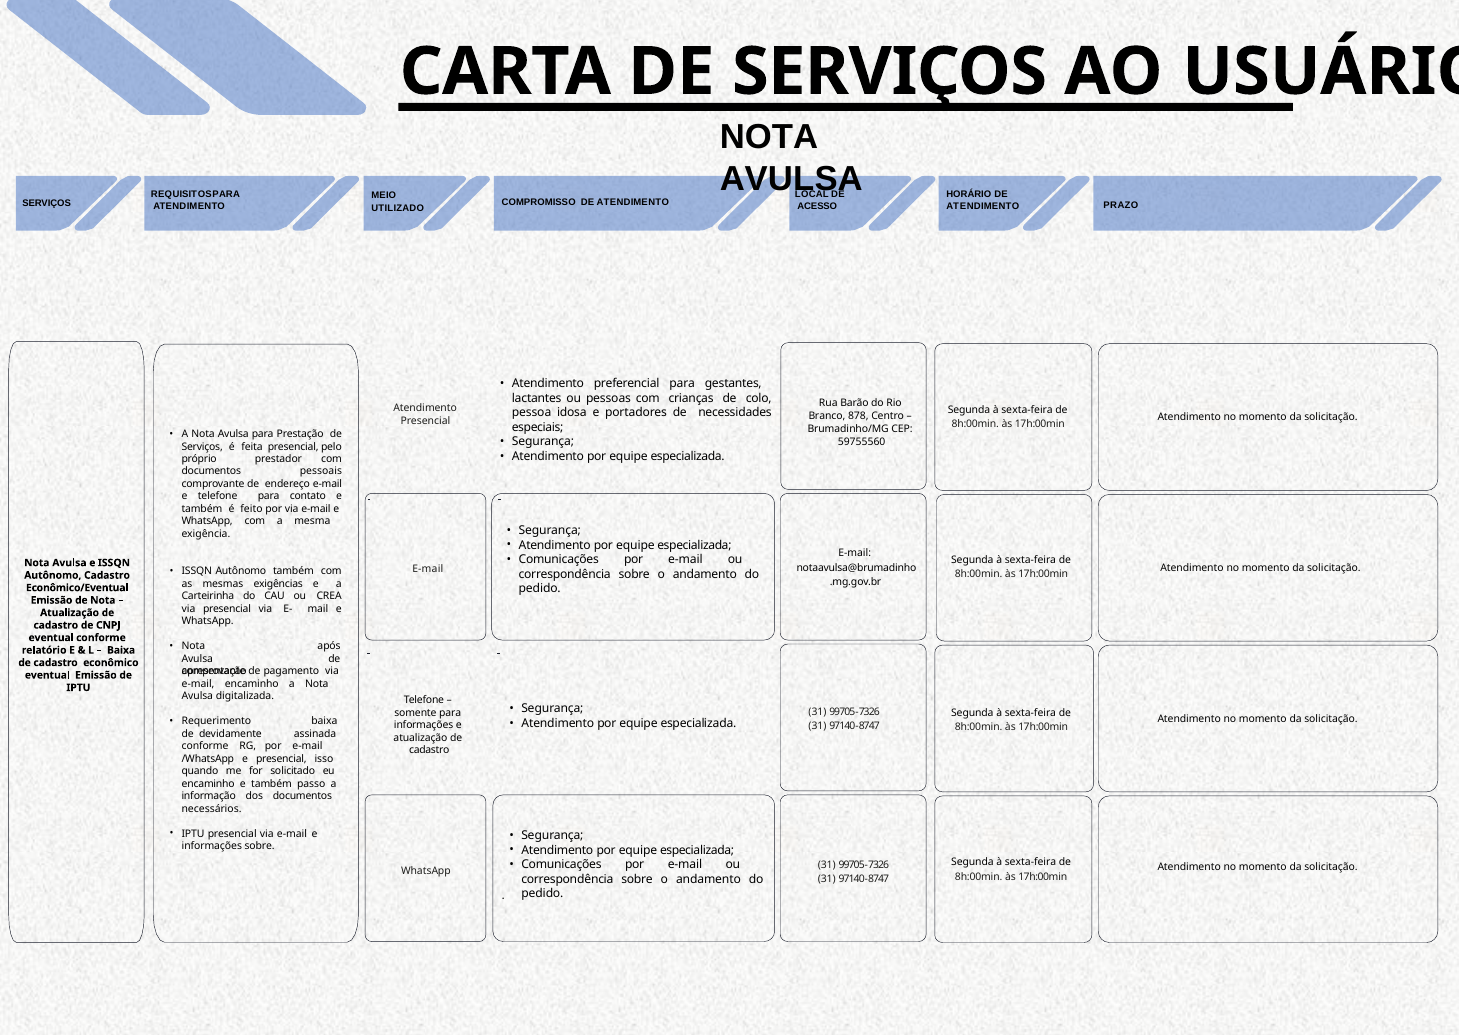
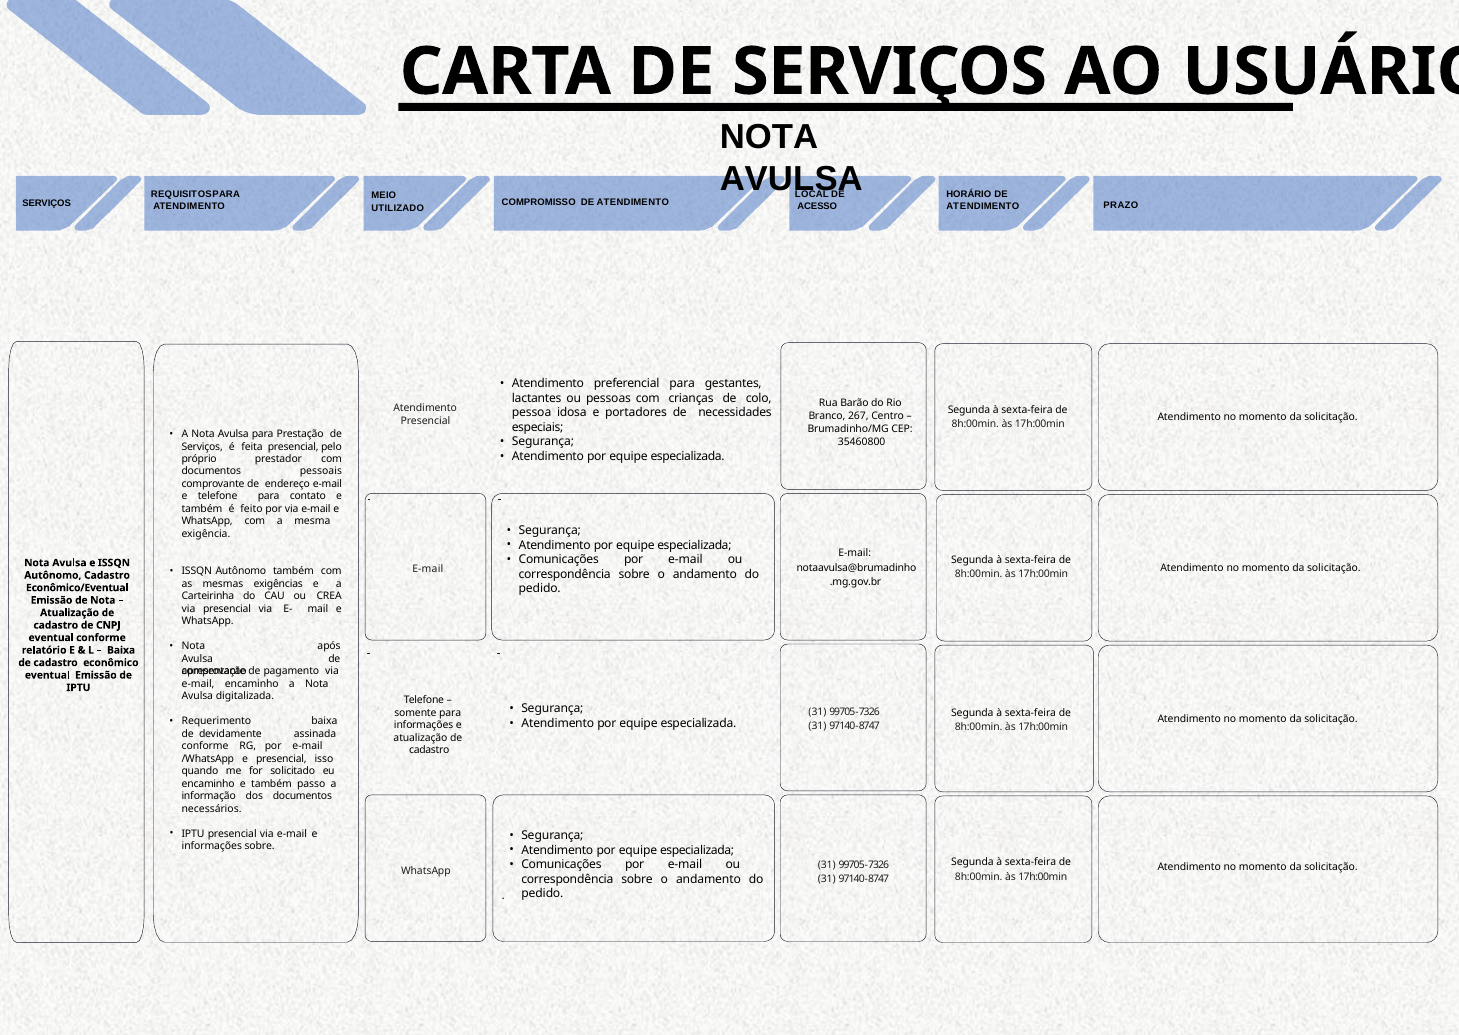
878: 878 -> 267 (858, 416)
59755560: 59755560 -> 35460800 (862, 442)
